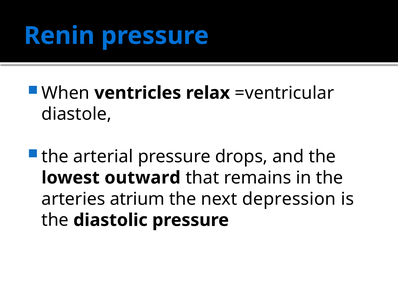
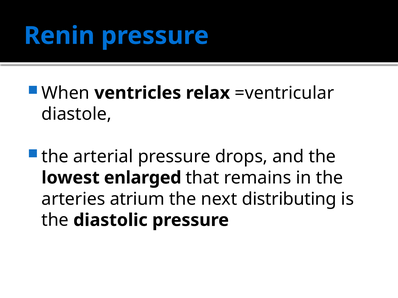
outward: outward -> enlarged (143, 178)
depression: depression -> distributing (289, 199)
